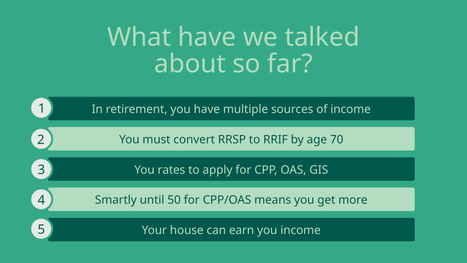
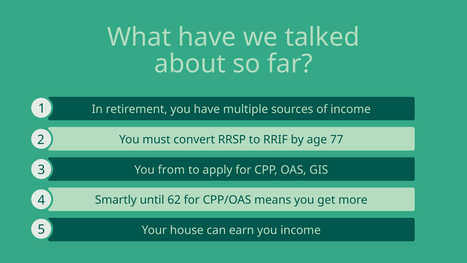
70: 70 -> 77 (337, 139)
rates: rates -> from (171, 170)
50: 50 -> 62 (174, 200)
